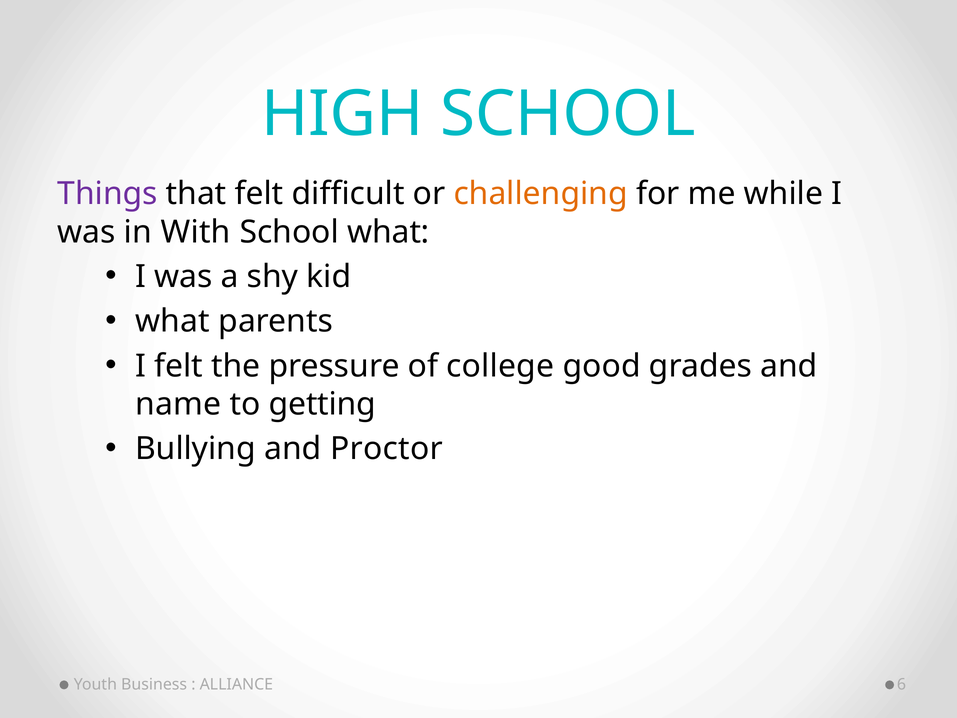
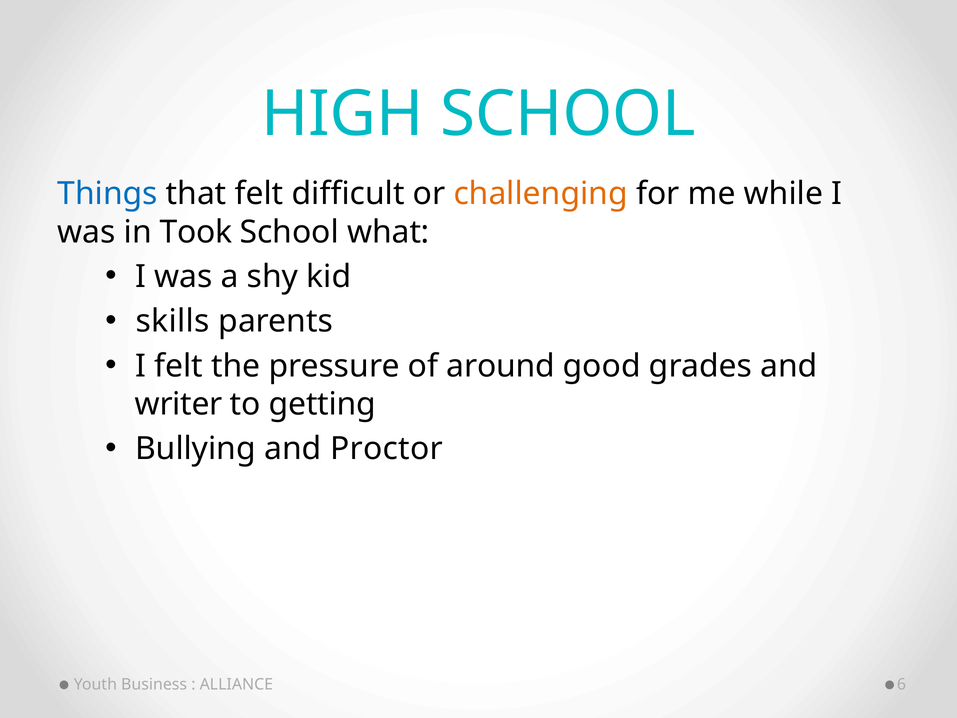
Things colour: purple -> blue (108, 194)
With: With -> Took (196, 232)
what: what -> skills (173, 321)
college: college -> around (501, 366)
name: name -> writer (179, 404)
